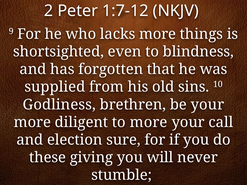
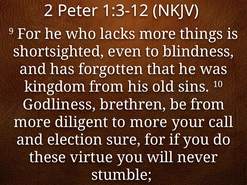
1:7-12: 1:7-12 -> 1:3-12 (125, 11)
supplied: supplied -> kingdom (55, 87)
be your: your -> from (208, 105)
giving: giving -> virtue (91, 158)
